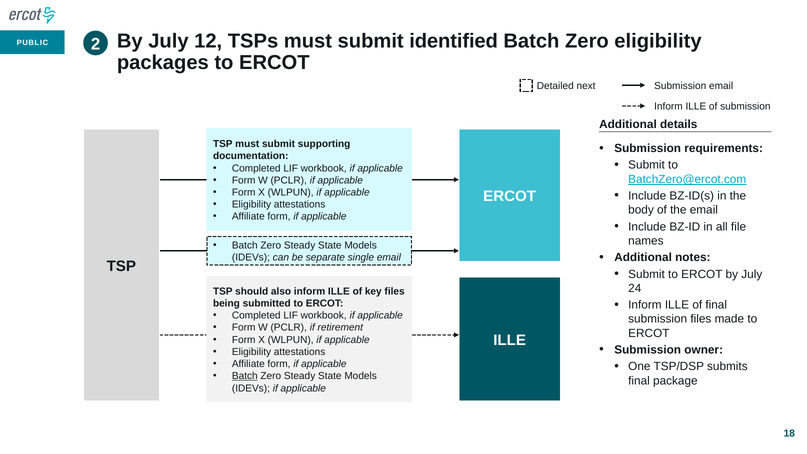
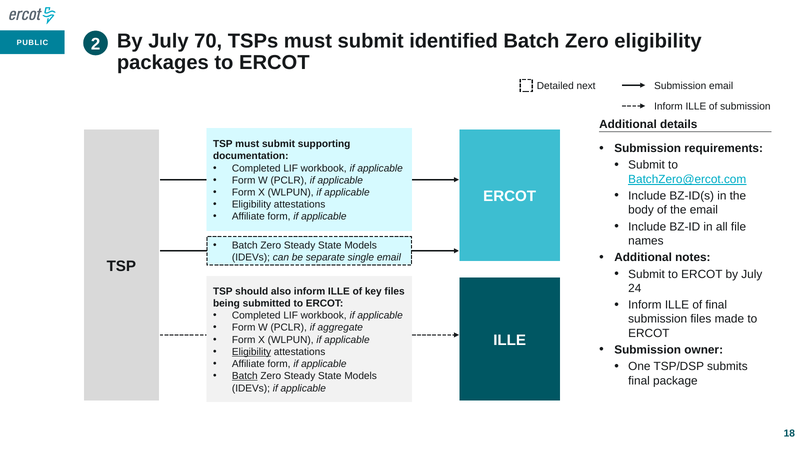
12: 12 -> 70 (208, 41)
retirement: retirement -> aggregate (340, 328)
Eligibility underline: none -> present (252, 352)
